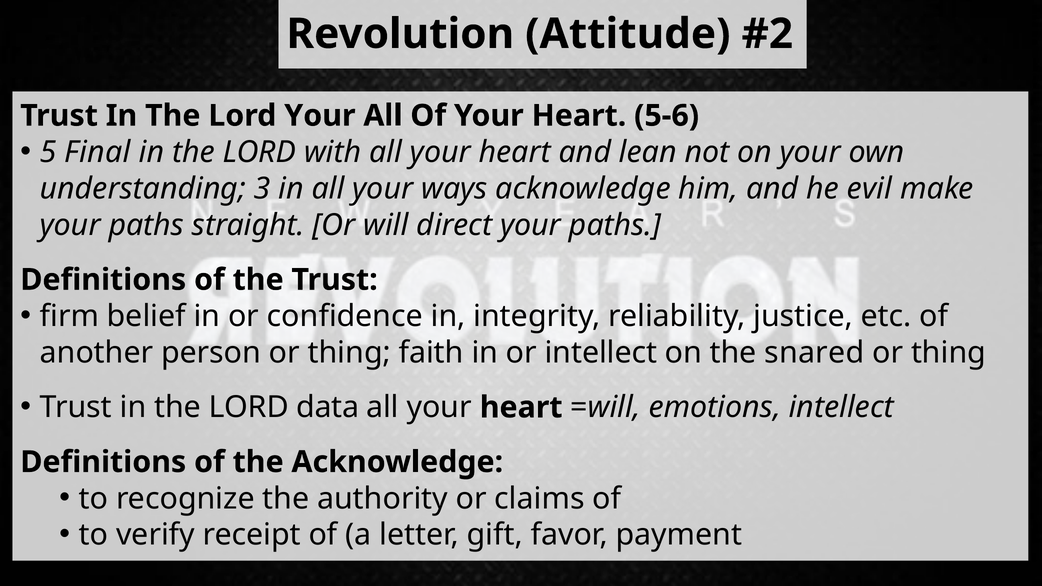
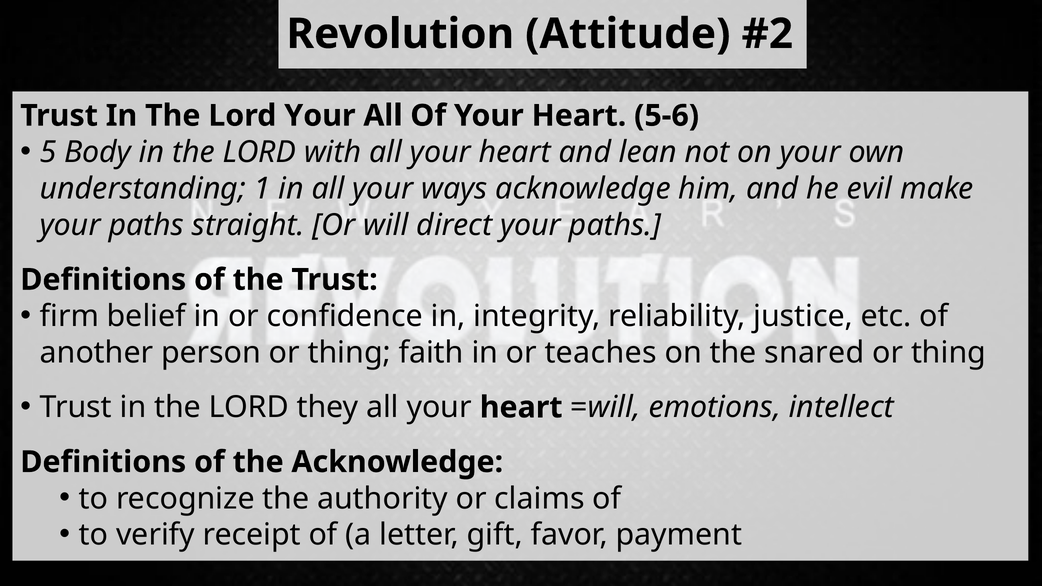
Final: Final -> Body (98, 152)
3: 3 -> 1 (262, 189)
or intellect: intellect -> teaches (601, 353)
data: data -> they (328, 407)
